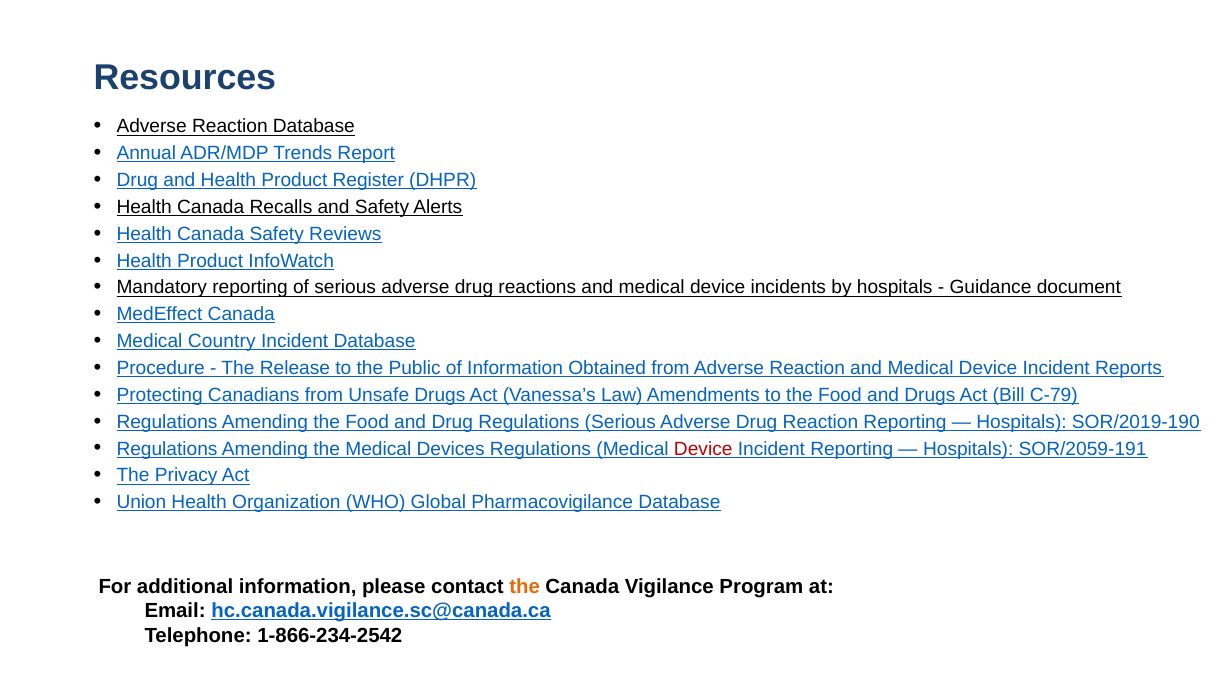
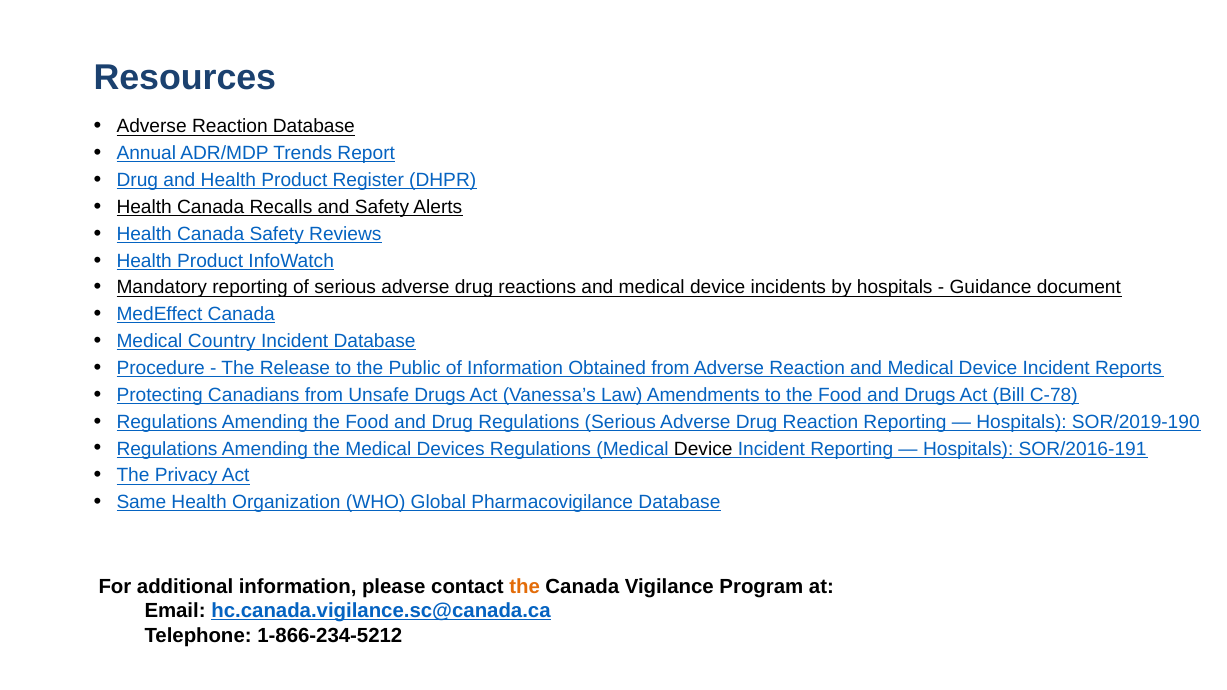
C-79: C-79 -> C-78 (1054, 395)
Device colour: red -> black (703, 449)
SOR/2059-191: SOR/2059-191 -> SOR/2016-191 (1083, 449)
Union: Union -> Same (141, 502)
1-866-234-2542: 1-866-234-2542 -> 1-866-234-5212 (330, 635)
